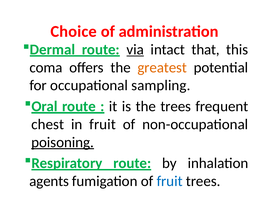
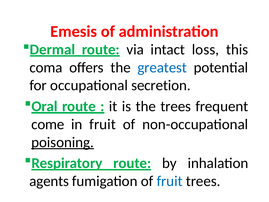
Choice: Choice -> Emesis (74, 31)
via underline: present -> none (135, 49)
that: that -> loss (205, 49)
greatest colour: orange -> blue (162, 67)
sampling: sampling -> secretion (161, 85)
chest: chest -> come (48, 124)
